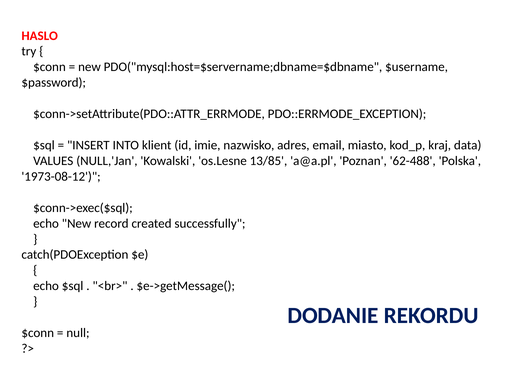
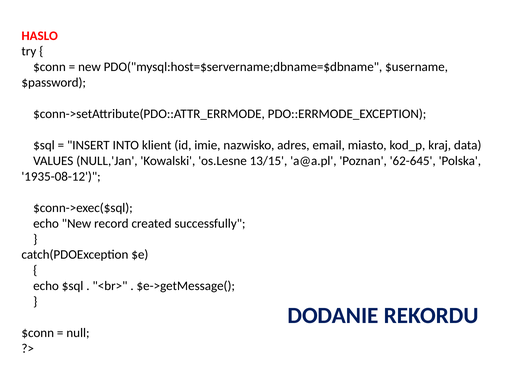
13/85: 13/85 -> 13/15 (268, 161)
62-488: 62-488 -> 62-645 (413, 161)
1973-08-12: 1973-08-12 -> 1935-08-12 (61, 177)
